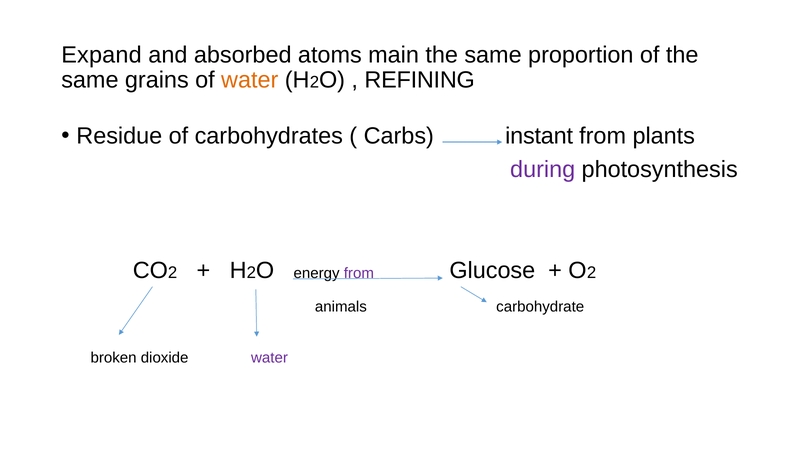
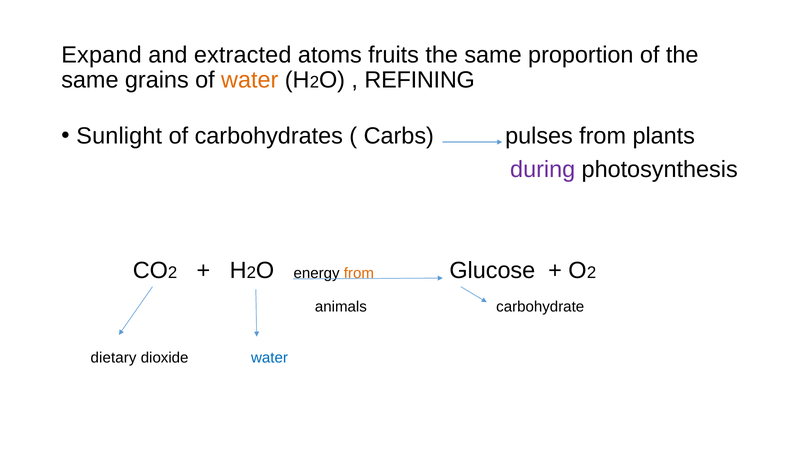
absorbed: absorbed -> extracted (243, 55)
main: main -> fruits (394, 55)
Residue: Residue -> Sunlight (119, 136)
instant: instant -> pulses (539, 136)
from colour: purple -> orange (359, 273)
broken: broken -> dietary (114, 358)
water colour: purple -> blue (269, 358)
